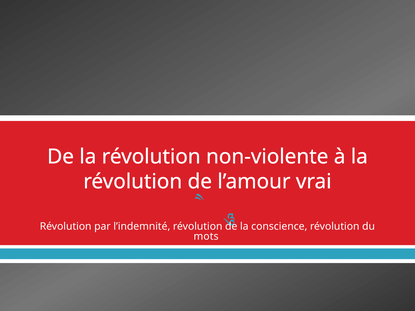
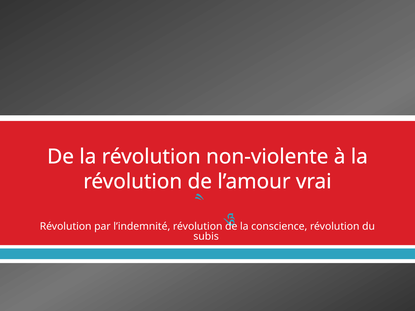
mots: mots -> subis (206, 236)
